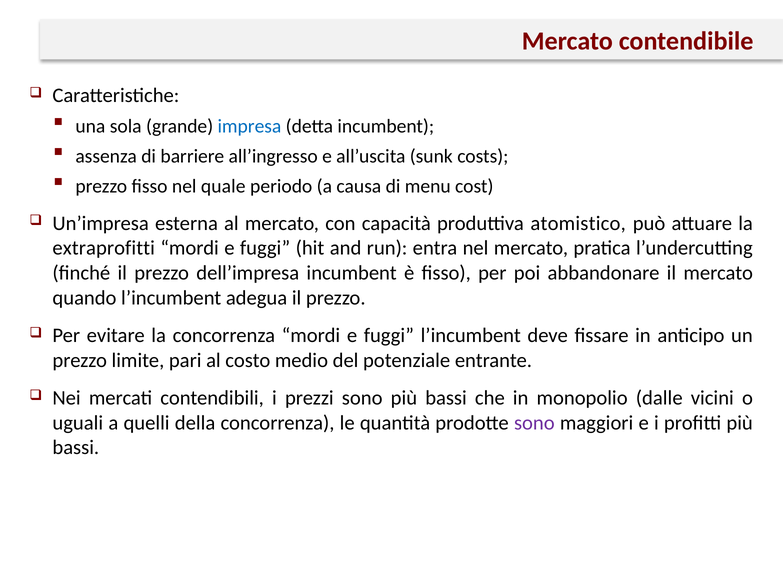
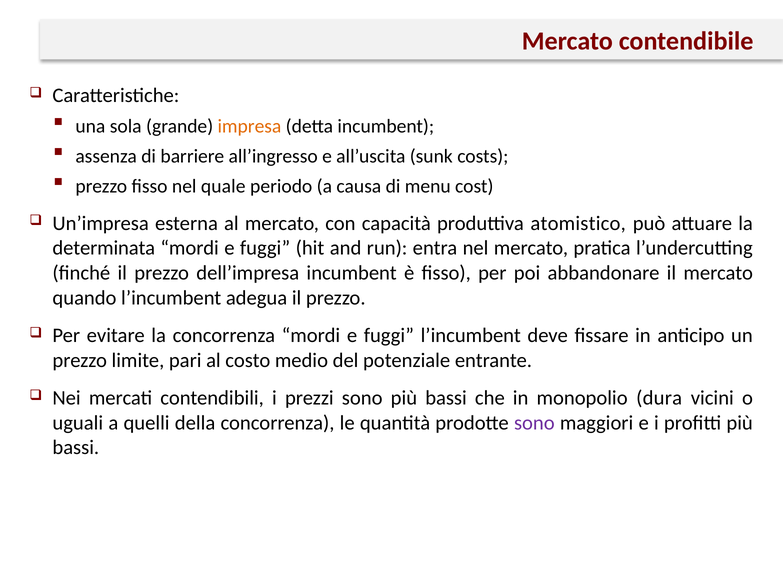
impresa colour: blue -> orange (249, 126)
extraprofitti: extraprofitti -> determinata (104, 248)
dalle: dalle -> dura (659, 398)
